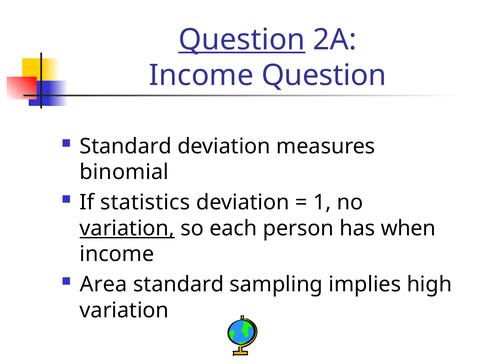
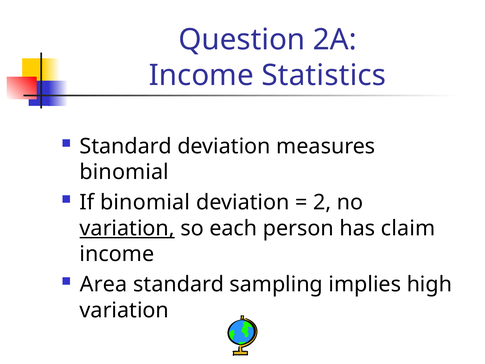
Question underline: present -> none (242, 40)
Income Question: Question -> Statistics (324, 75)
If statistics: statistics -> binomial (145, 202)
1: 1 -> 2 (322, 202)
when: when -> claim (408, 228)
